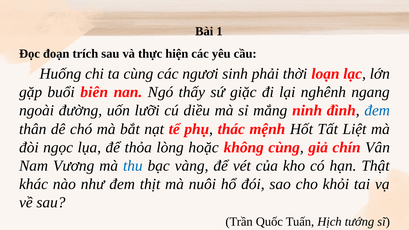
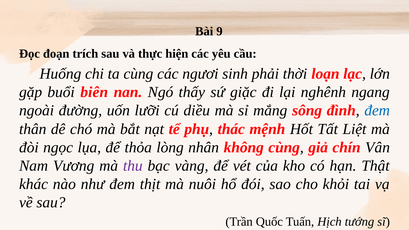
1: 1 -> 9 (219, 32)
ninh: ninh -> sông (307, 111)
hoặc: hoặc -> nhân (204, 147)
thu colour: blue -> purple (133, 166)
